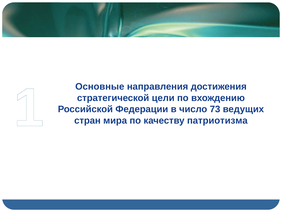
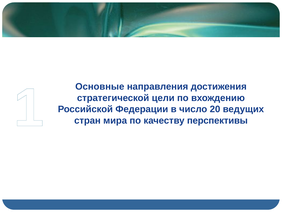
73: 73 -> 20 (215, 109)
патриотизма: патриотизма -> перспективы (217, 120)
